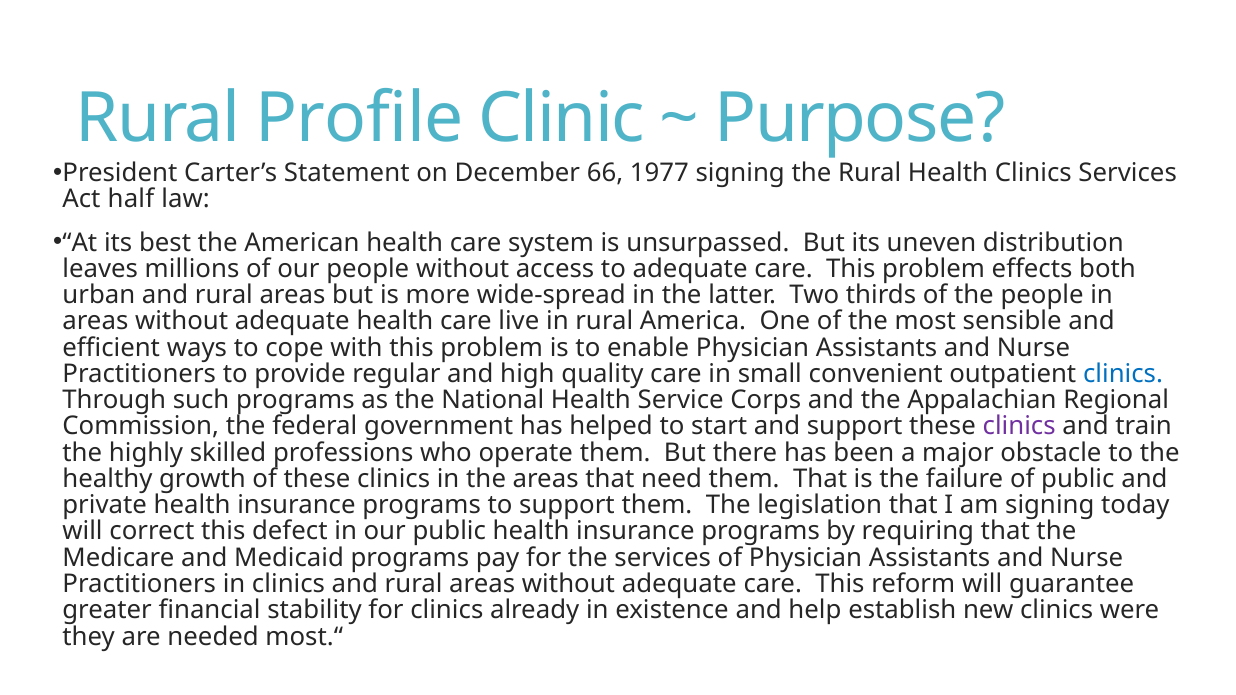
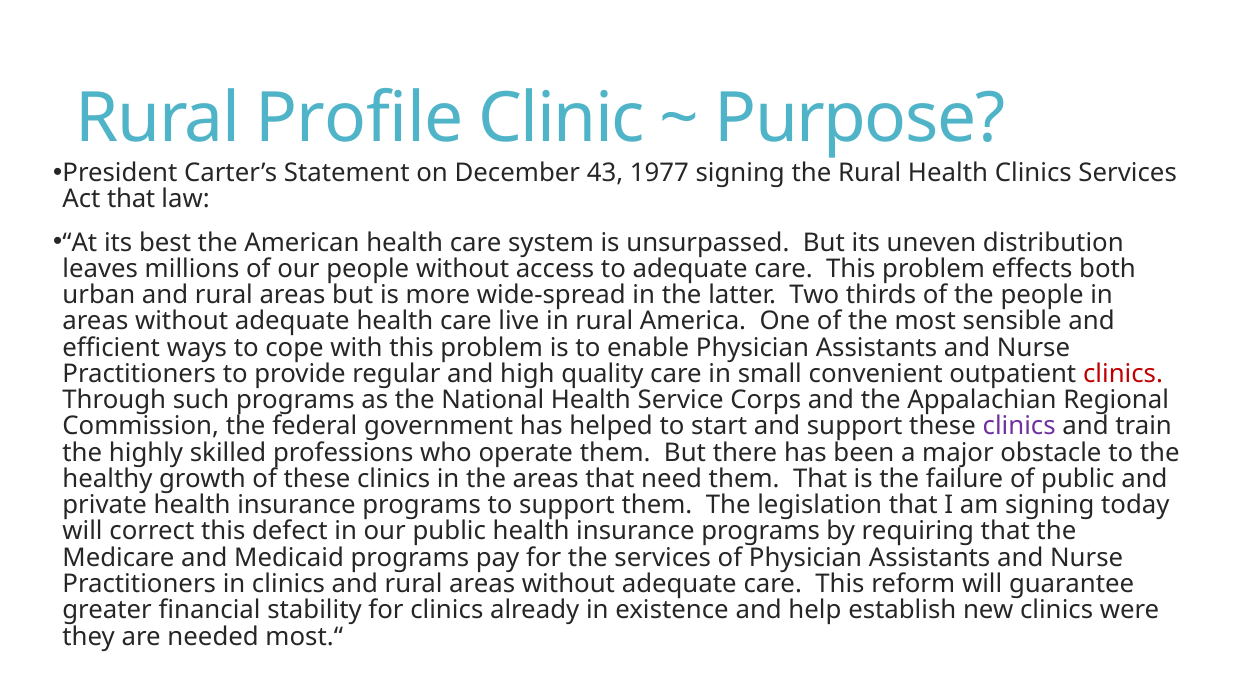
66: 66 -> 43 (605, 173)
Act half: half -> that (131, 200)
clinics colour: blue -> red (1123, 374)
